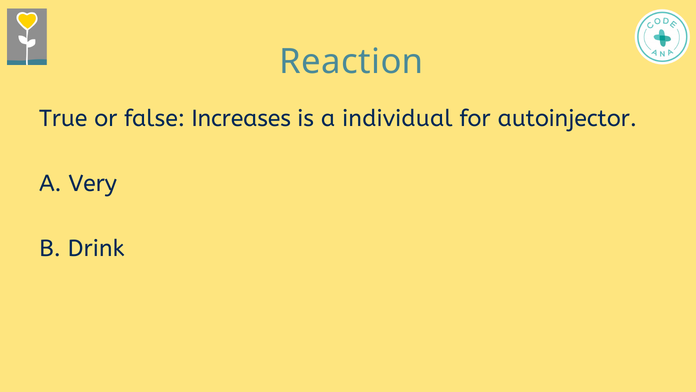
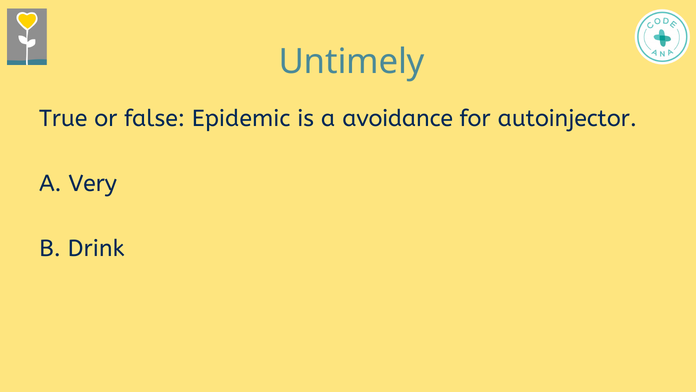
Reaction: Reaction -> Untimely (352, 62)
Increases: Increases -> Epidemic (241, 118)
individual: individual -> avoidance (398, 118)
